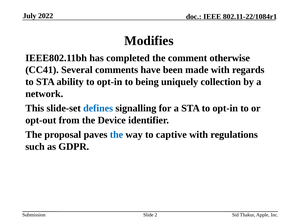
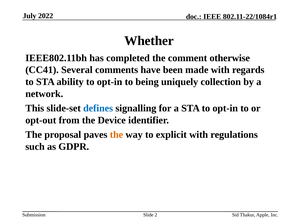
Modifies: Modifies -> Whether (149, 41)
the colour: blue -> orange (116, 134)
captive: captive -> explicit (171, 134)
